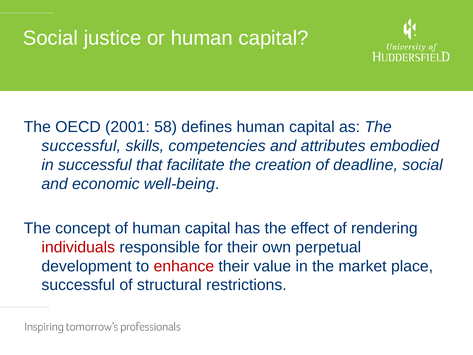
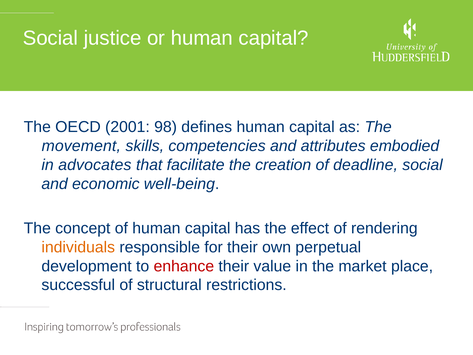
58: 58 -> 98 (166, 127)
successful: successful -> movement (81, 146)
in successful: successful -> advocates (95, 165)
individuals colour: red -> orange (78, 247)
